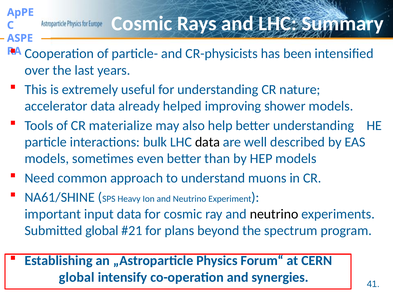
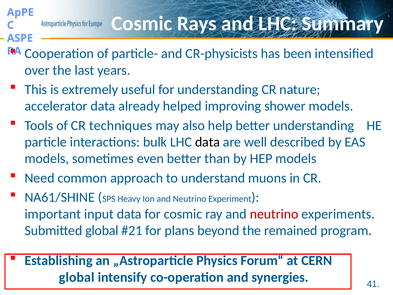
materialize: materialize -> techniques (121, 125)
neutrino colour: black -> red (274, 214)
spectrum: spectrum -> remained (291, 230)
